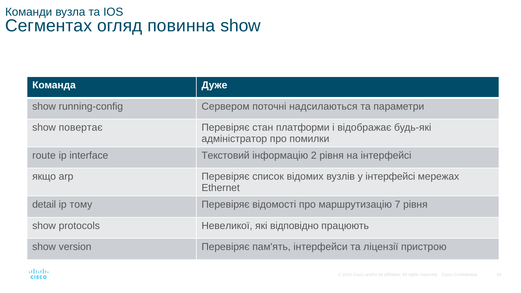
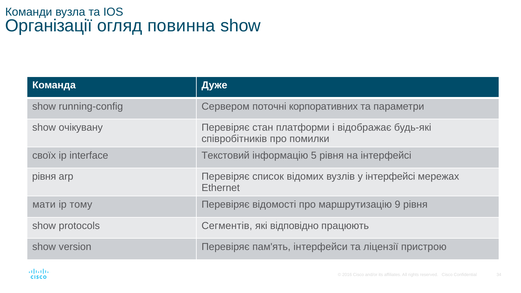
Сегментах: Сегментах -> Організації (49, 26)
надсилаються: надсилаються -> корпоративних (323, 106)
повертає: повертає -> очікувану (81, 128)
адміністратор: адміністратор -> співробітників (234, 139)
route: route -> своїх (44, 156)
2: 2 -> 5 (314, 156)
якщо: якщо -> рівня (44, 177)
detail: detail -> мати (44, 205)
7: 7 -> 9 (398, 205)
Невеликої: Невеликої -> Сегментів (227, 226)
